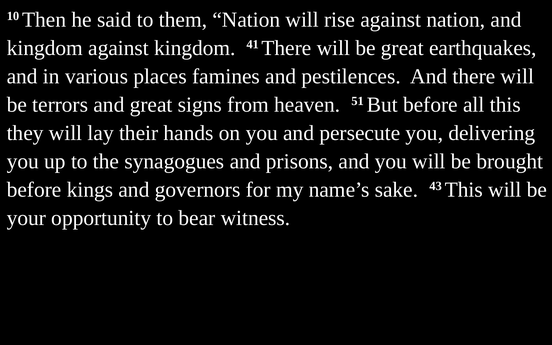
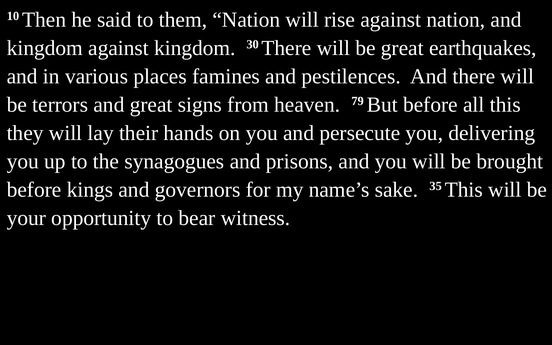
41: 41 -> 30 (253, 45)
51: 51 -> 79 (358, 101)
43: 43 -> 35 (436, 186)
